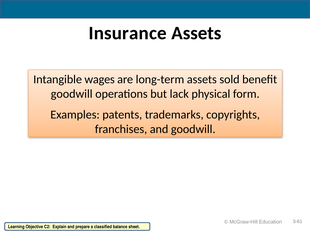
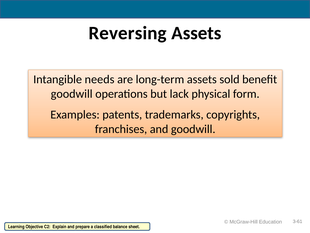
Insurance: Insurance -> Reversing (128, 33)
wages: wages -> needs (100, 79)
